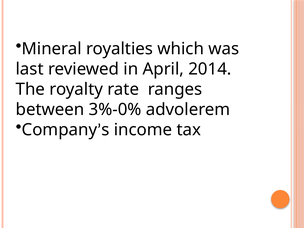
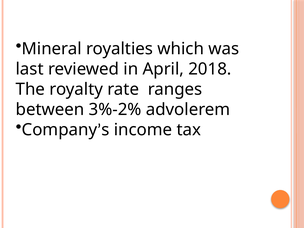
2014: 2014 -> 2018 (210, 69)
3%-0%: 3%-0% -> 3%-2% (115, 110)
